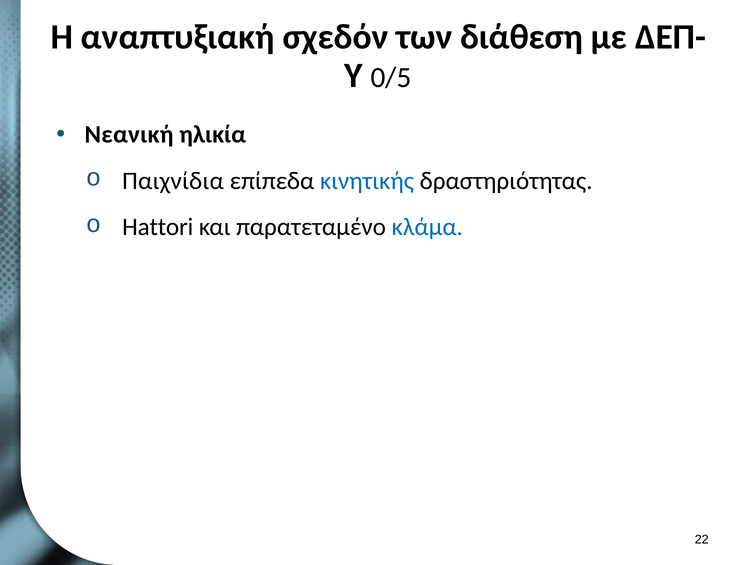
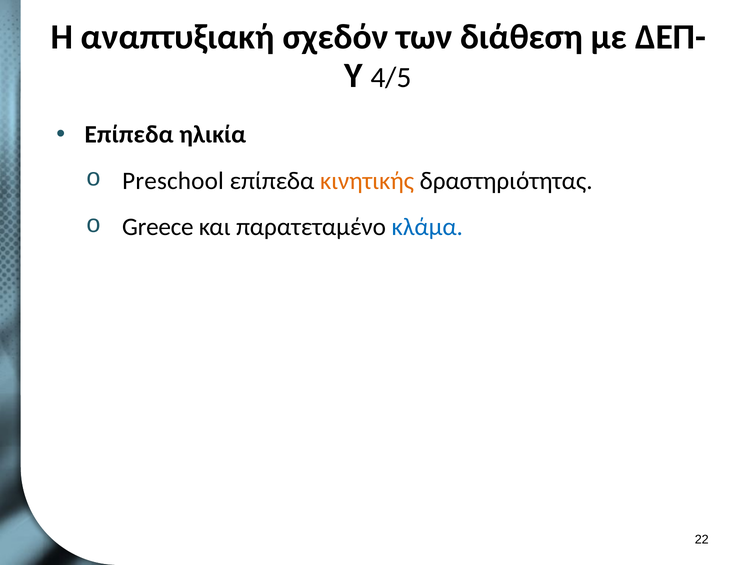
0/5: 0/5 -> 4/5 (391, 78)
Νεανική: Νεανική -> Επίπεδα (129, 135)
Παιχνίδια: Παιχνίδια -> Preschool (173, 181)
κινητικής colour: blue -> orange (367, 181)
Hattori: Hattori -> Greece (158, 227)
